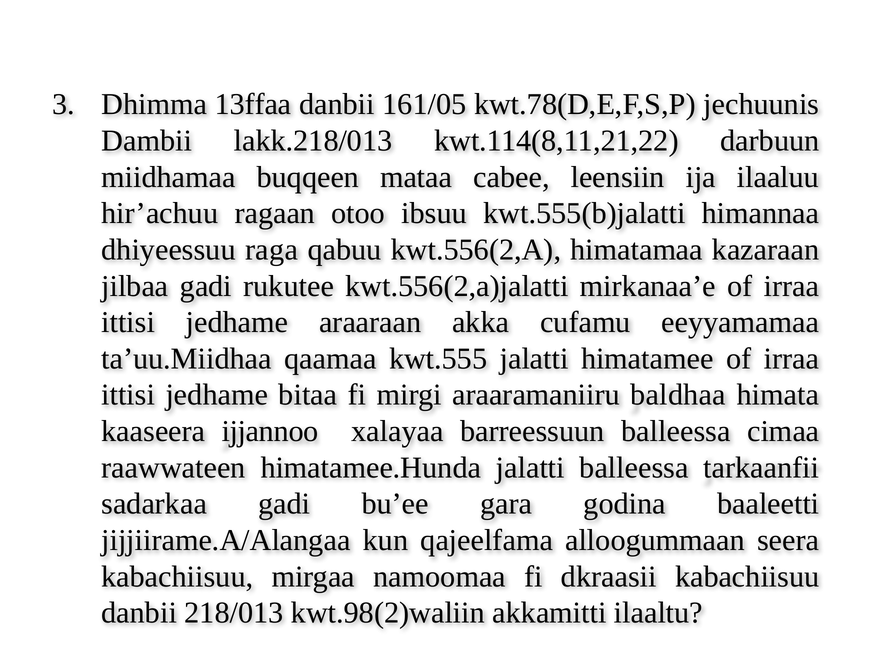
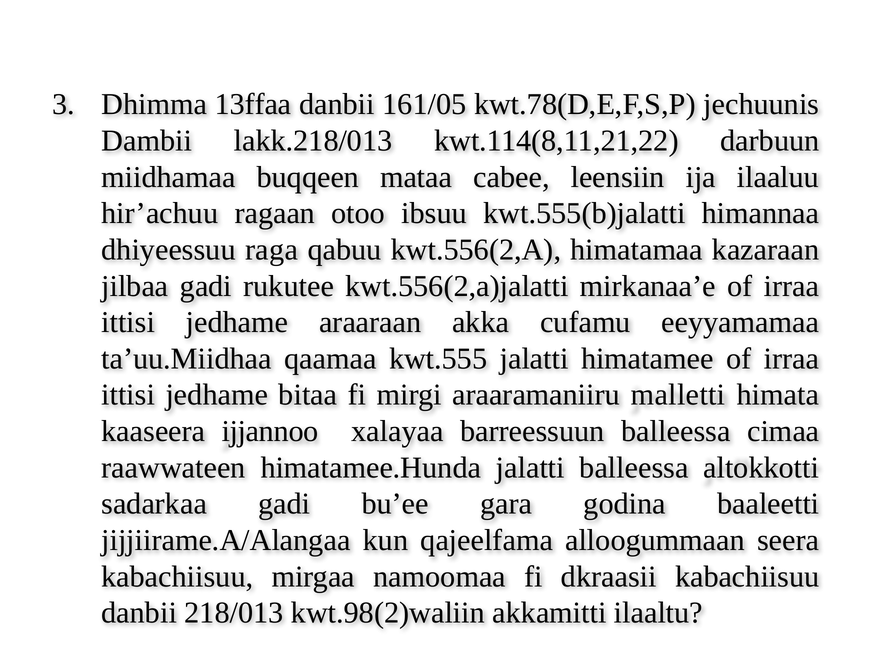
baldhaa: baldhaa -> malletti (678, 395)
tarkaanfii: tarkaanfii -> altokkotti (761, 468)
